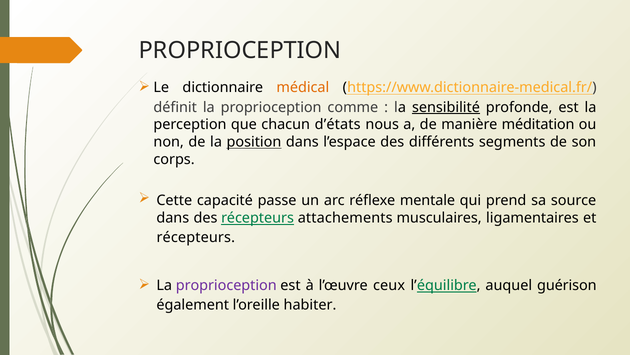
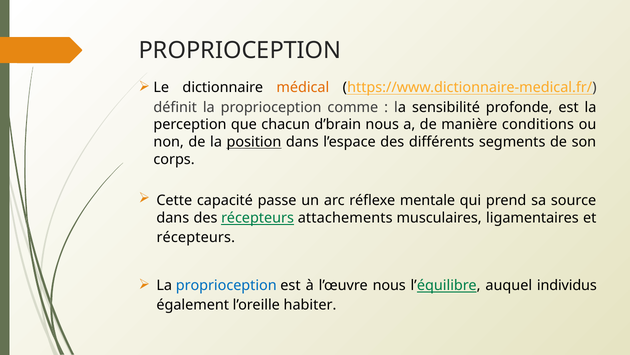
sensibilité underline: present -> none (446, 107)
d’états: d’états -> d’brain (338, 124)
méditation: méditation -> conditions (538, 124)
proprioception colour: purple -> blue (226, 285)
l’œuvre ceux: ceux -> nous (389, 285)
guérison: guérison -> individus (567, 285)
